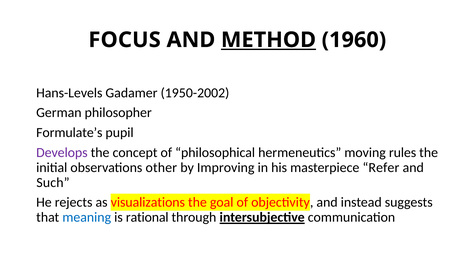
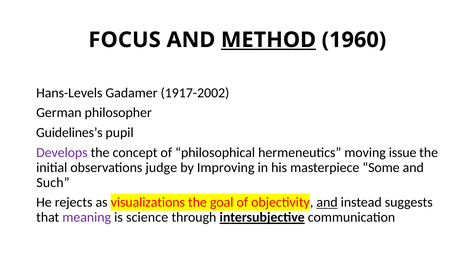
1950-2002: 1950-2002 -> 1917-2002 (195, 93)
Formulate’s: Formulate’s -> Guidelines’s (69, 133)
rules: rules -> issue (403, 153)
other: other -> judge (161, 168)
Refer: Refer -> Some (381, 168)
and underline: none -> present (327, 203)
meaning colour: blue -> purple (87, 217)
rational: rational -> science (147, 217)
